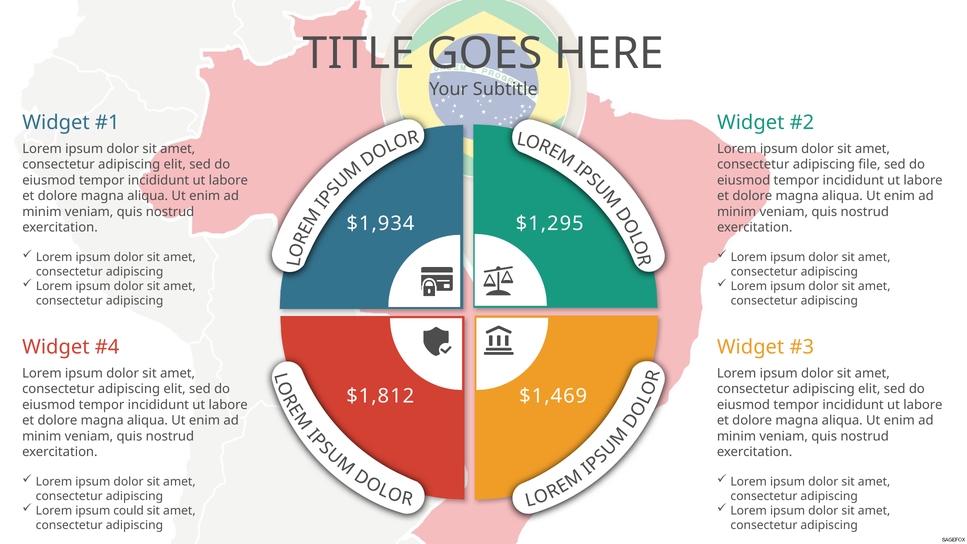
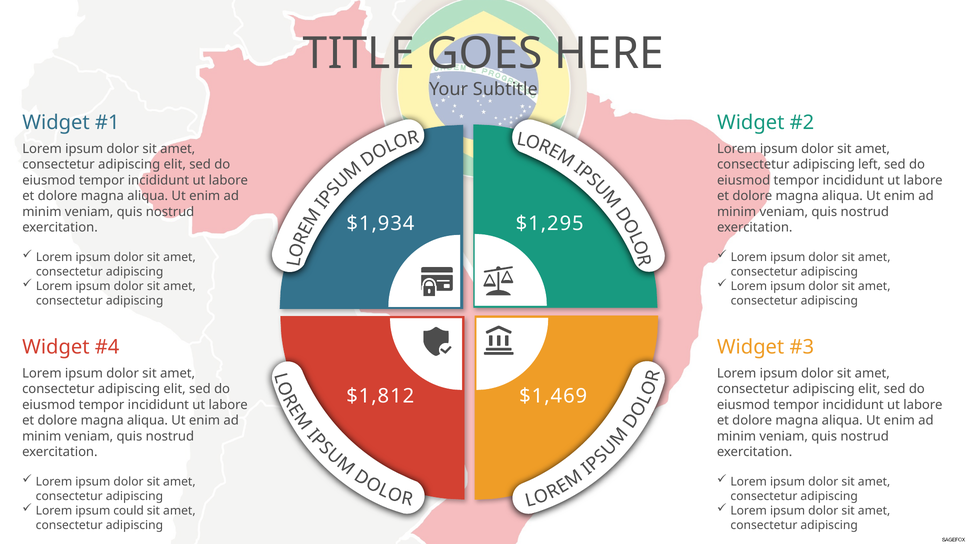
file: file -> left (870, 165)
